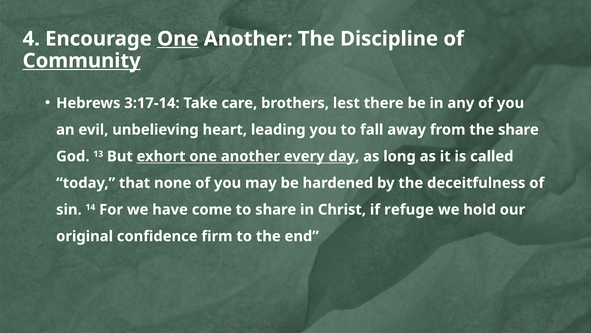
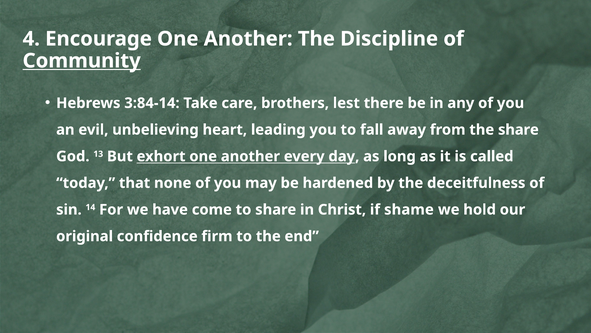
One underline: present -> none (178, 39)
3:17-14: 3:17-14 -> 3:84-14 (152, 103)
refuge: refuge -> shame (409, 209)
